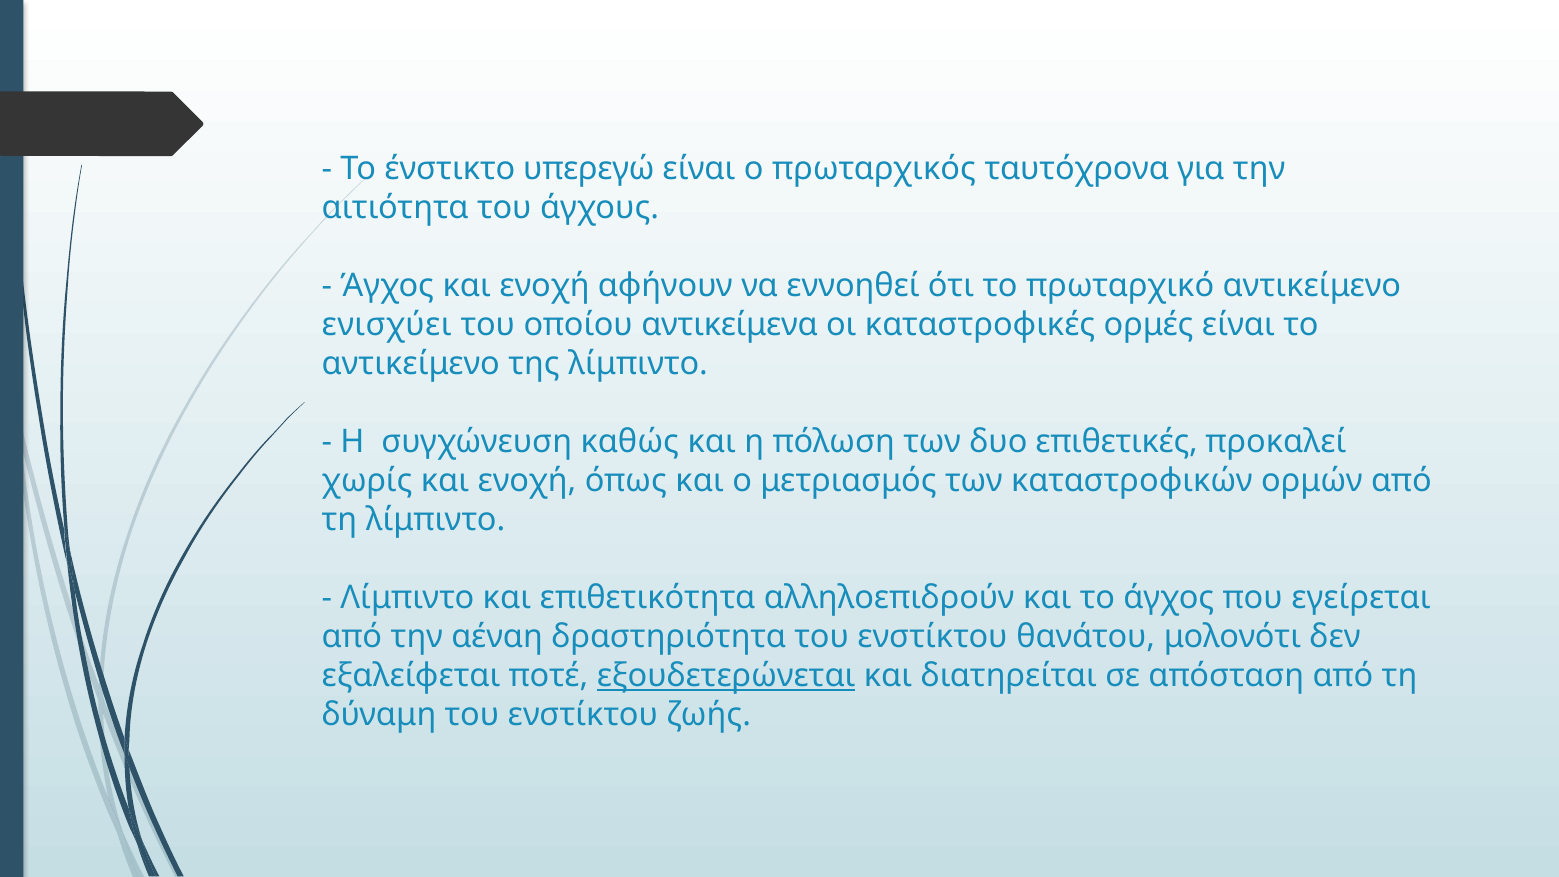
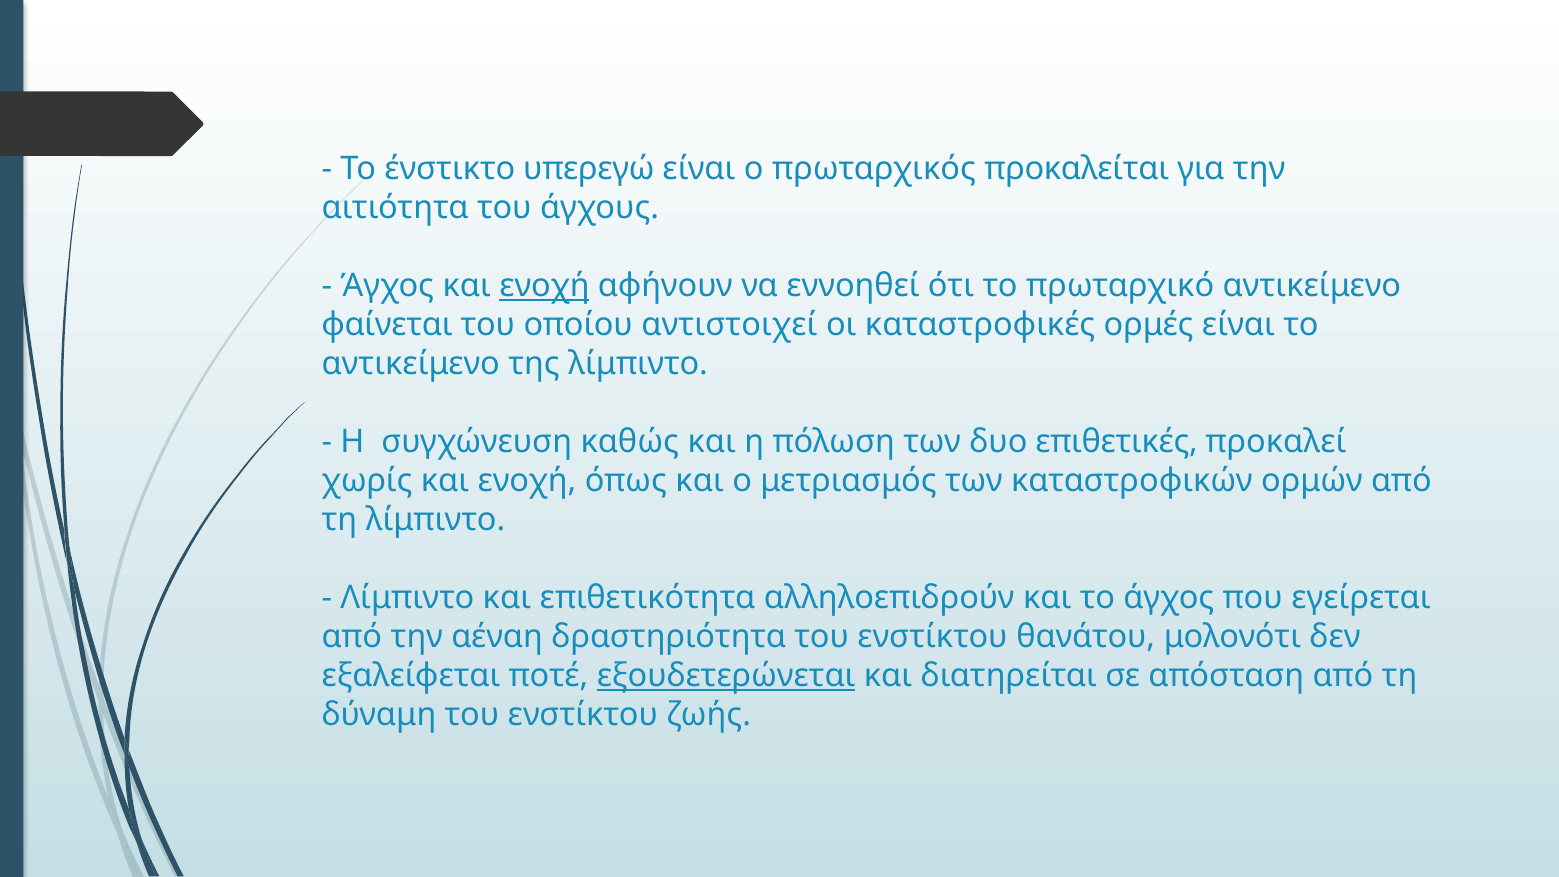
ταυτόχρονα: ταυτόχρονα -> προκαλείται (1077, 169)
ενοχή underline: none -> present (545, 286)
ενισχύει: ενισχύει -> φαίνεται (387, 325)
αντικείμενα: αντικείμενα -> αντιστοιχεί (729, 325)
